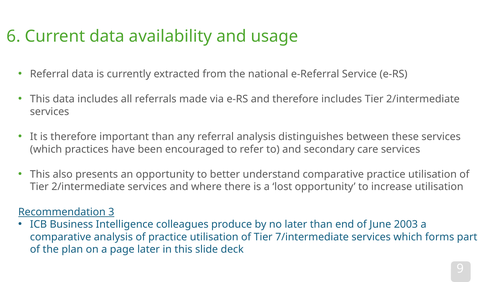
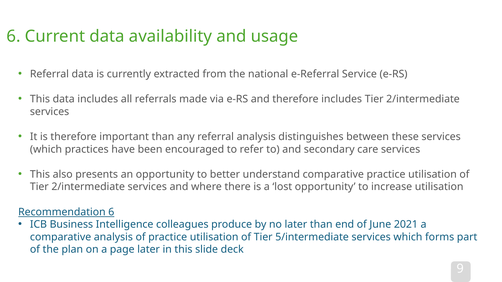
Recommendation 3: 3 -> 6 (111, 212)
2003: 2003 -> 2021 (406, 225)
7/intermediate: 7/intermediate -> 5/intermediate (312, 237)
